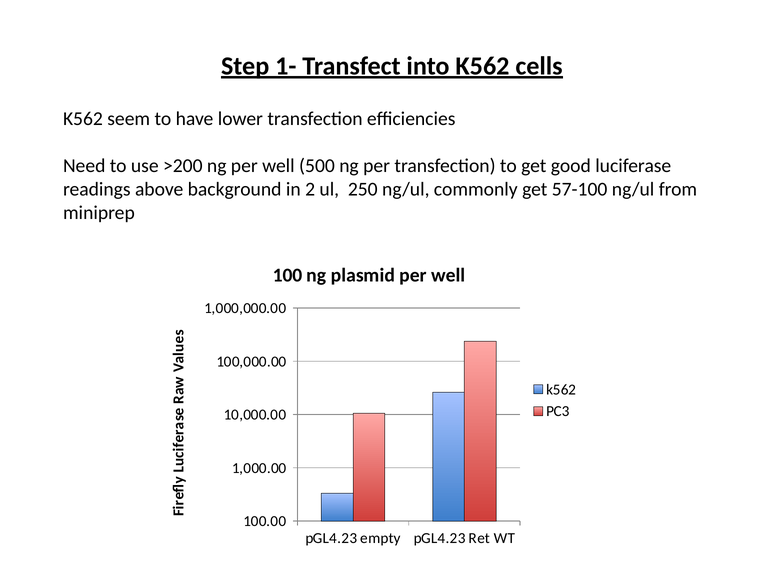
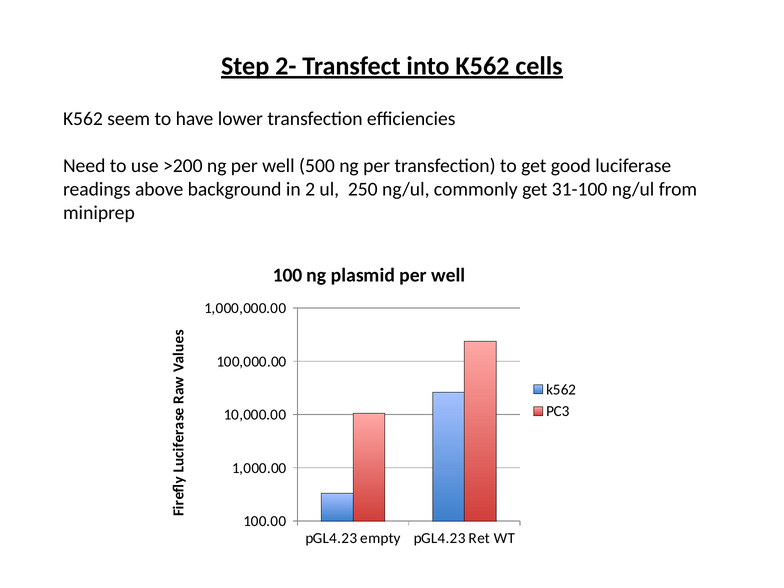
1-: 1- -> 2- (286, 66)
57-100: 57-100 -> 31-100 (580, 189)
